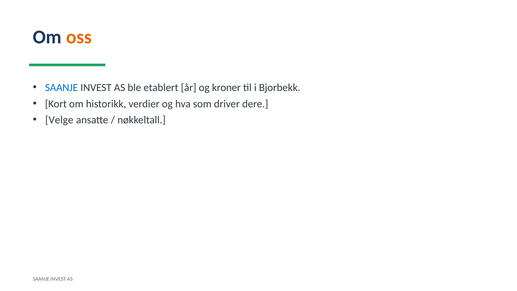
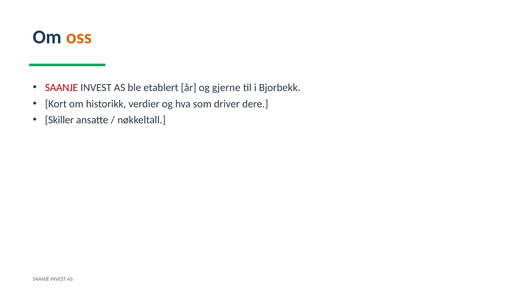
SAANJE colour: blue -> red (62, 88)
kroner: kroner -> gjerne (226, 88)
Velge: Velge -> Skiller (59, 120)
